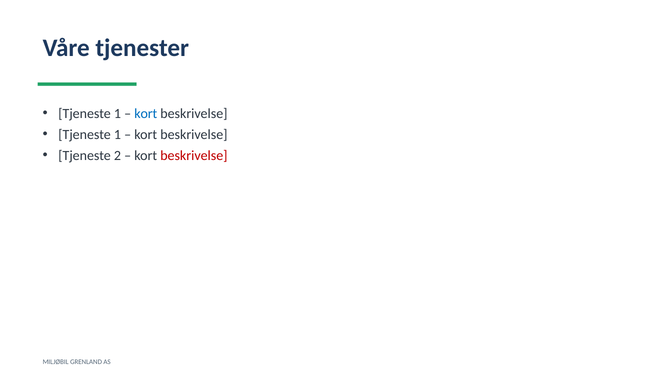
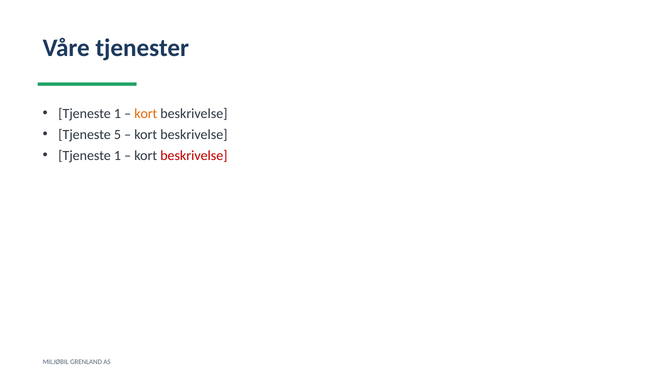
kort colour: blue -> orange (146, 113)
1: 1 -> 5 (117, 134)
2: 2 -> 1 (117, 155)
